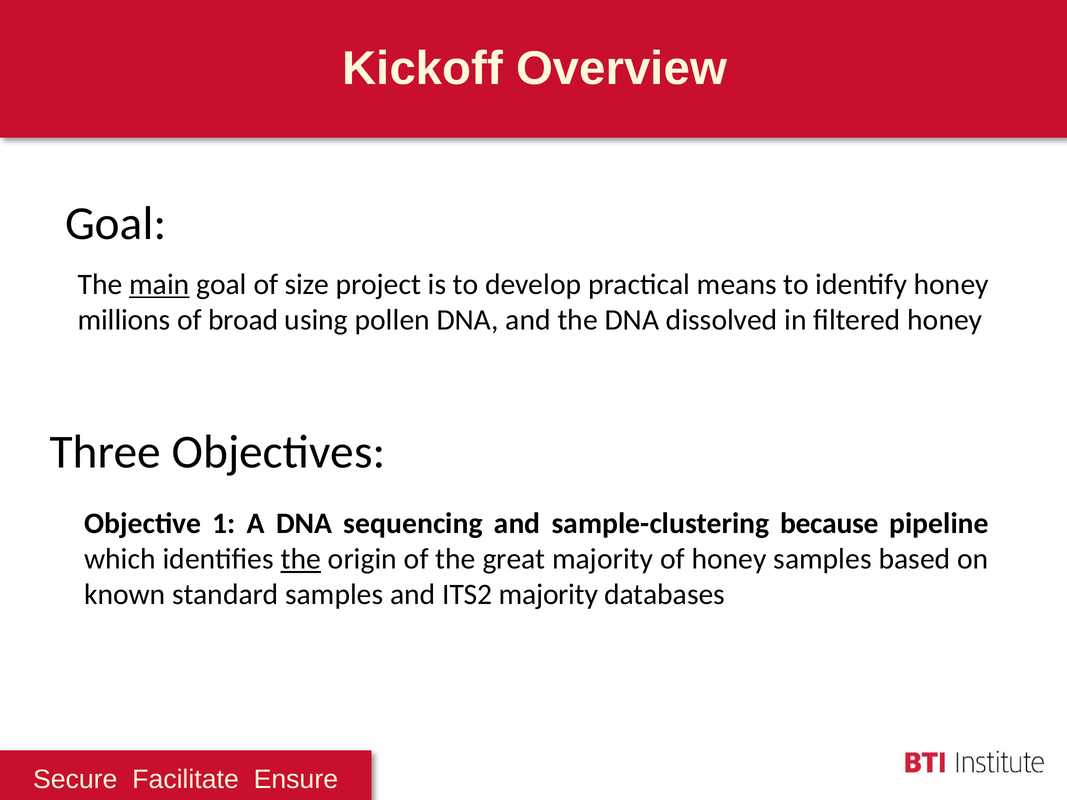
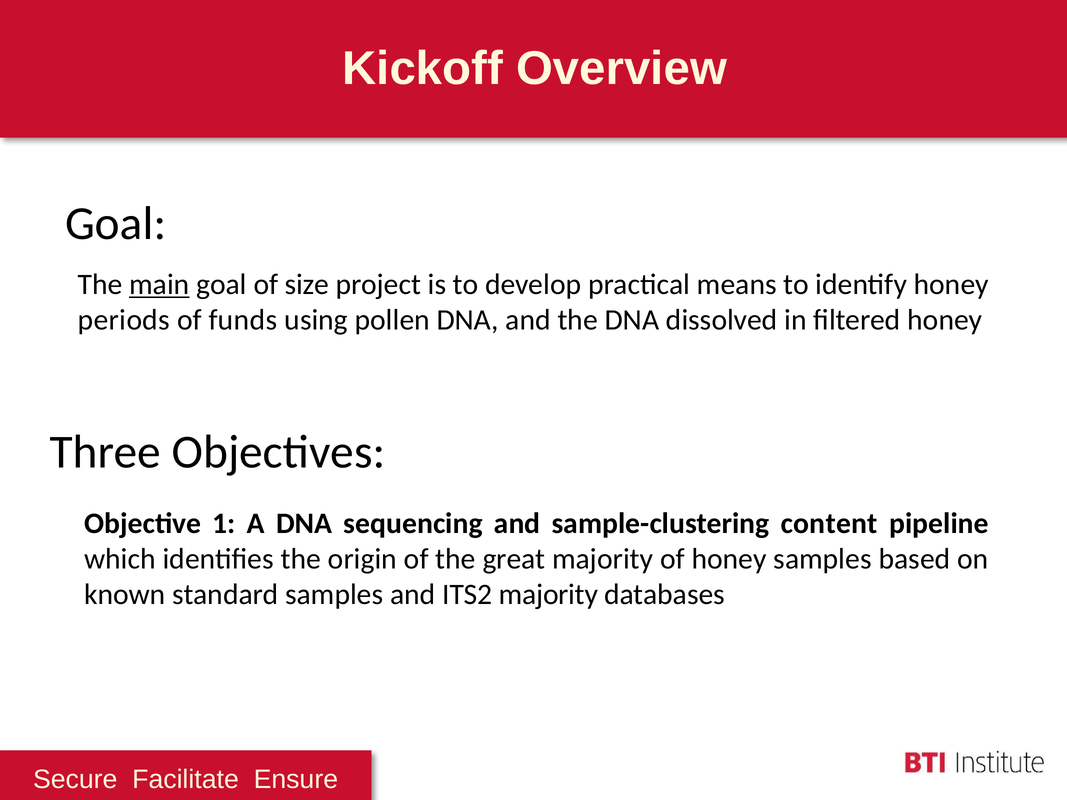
millions: millions -> periods (124, 320)
broad: broad -> funds (243, 320)
because: because -> content (829, 524)
the underline: present -> none (301, 559)
